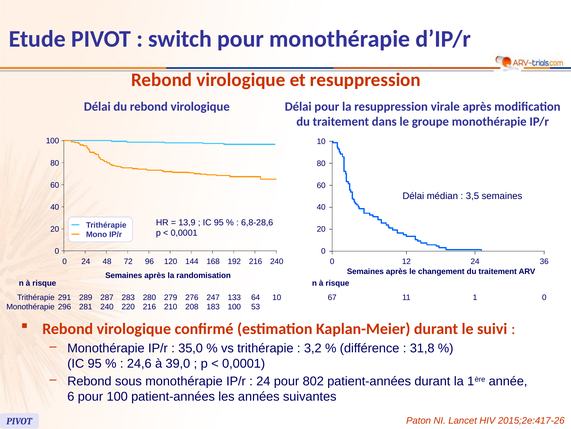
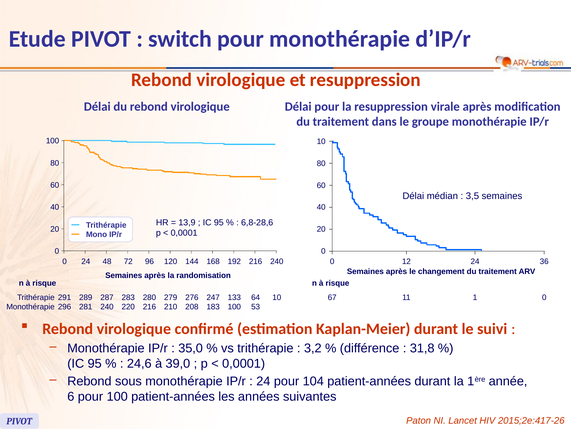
802: 802 -> 104 (313, 381)
